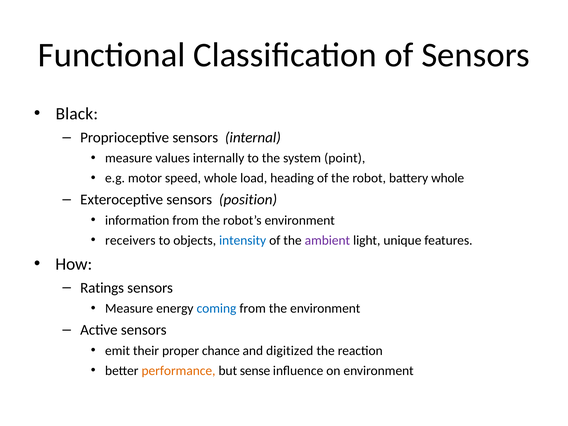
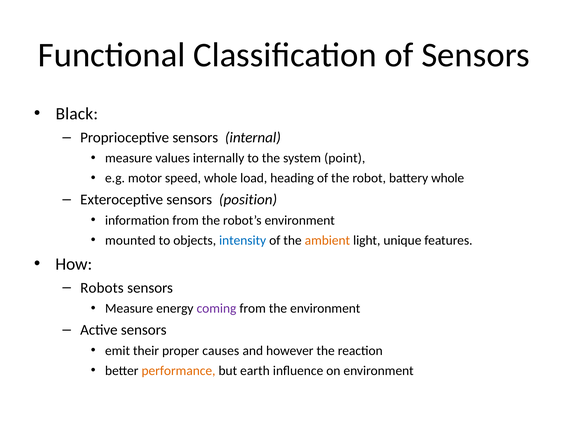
receivers: receivers -> mounted (130, 240)
ambient colour: purple -> orange (327, 240)
Ratings: Ratings -> Robots (102, 288)
coming colour: blue -> purple (216, 308)
chance: chance -> causes (221, 351)
digitized: digitized -> however (290, 351)
sense: sense -> earth (255, 371)
